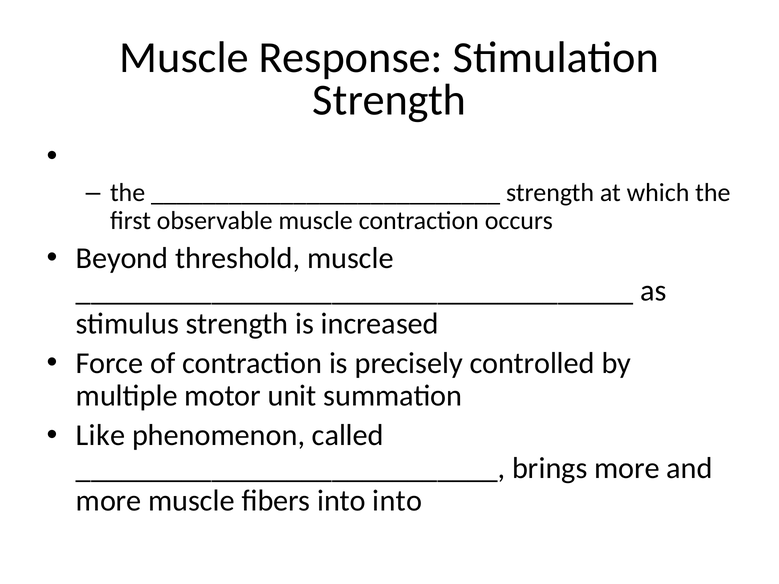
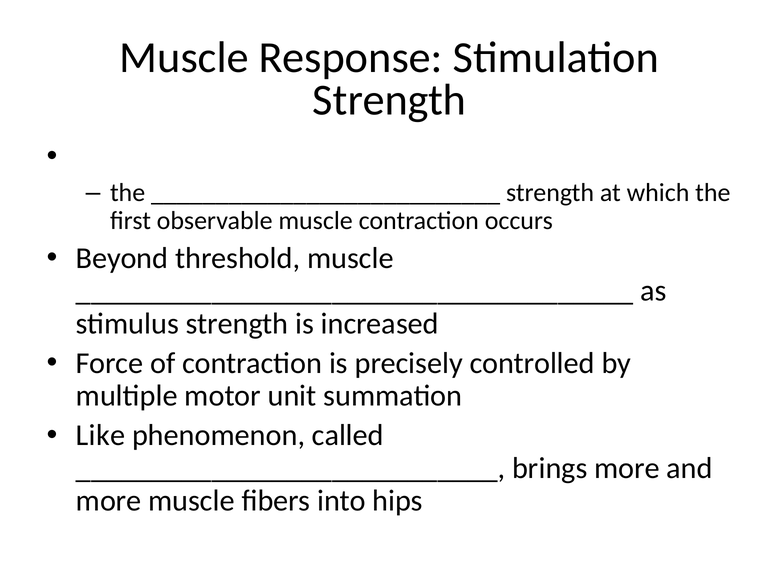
into into: into -> hips (398, 501)
